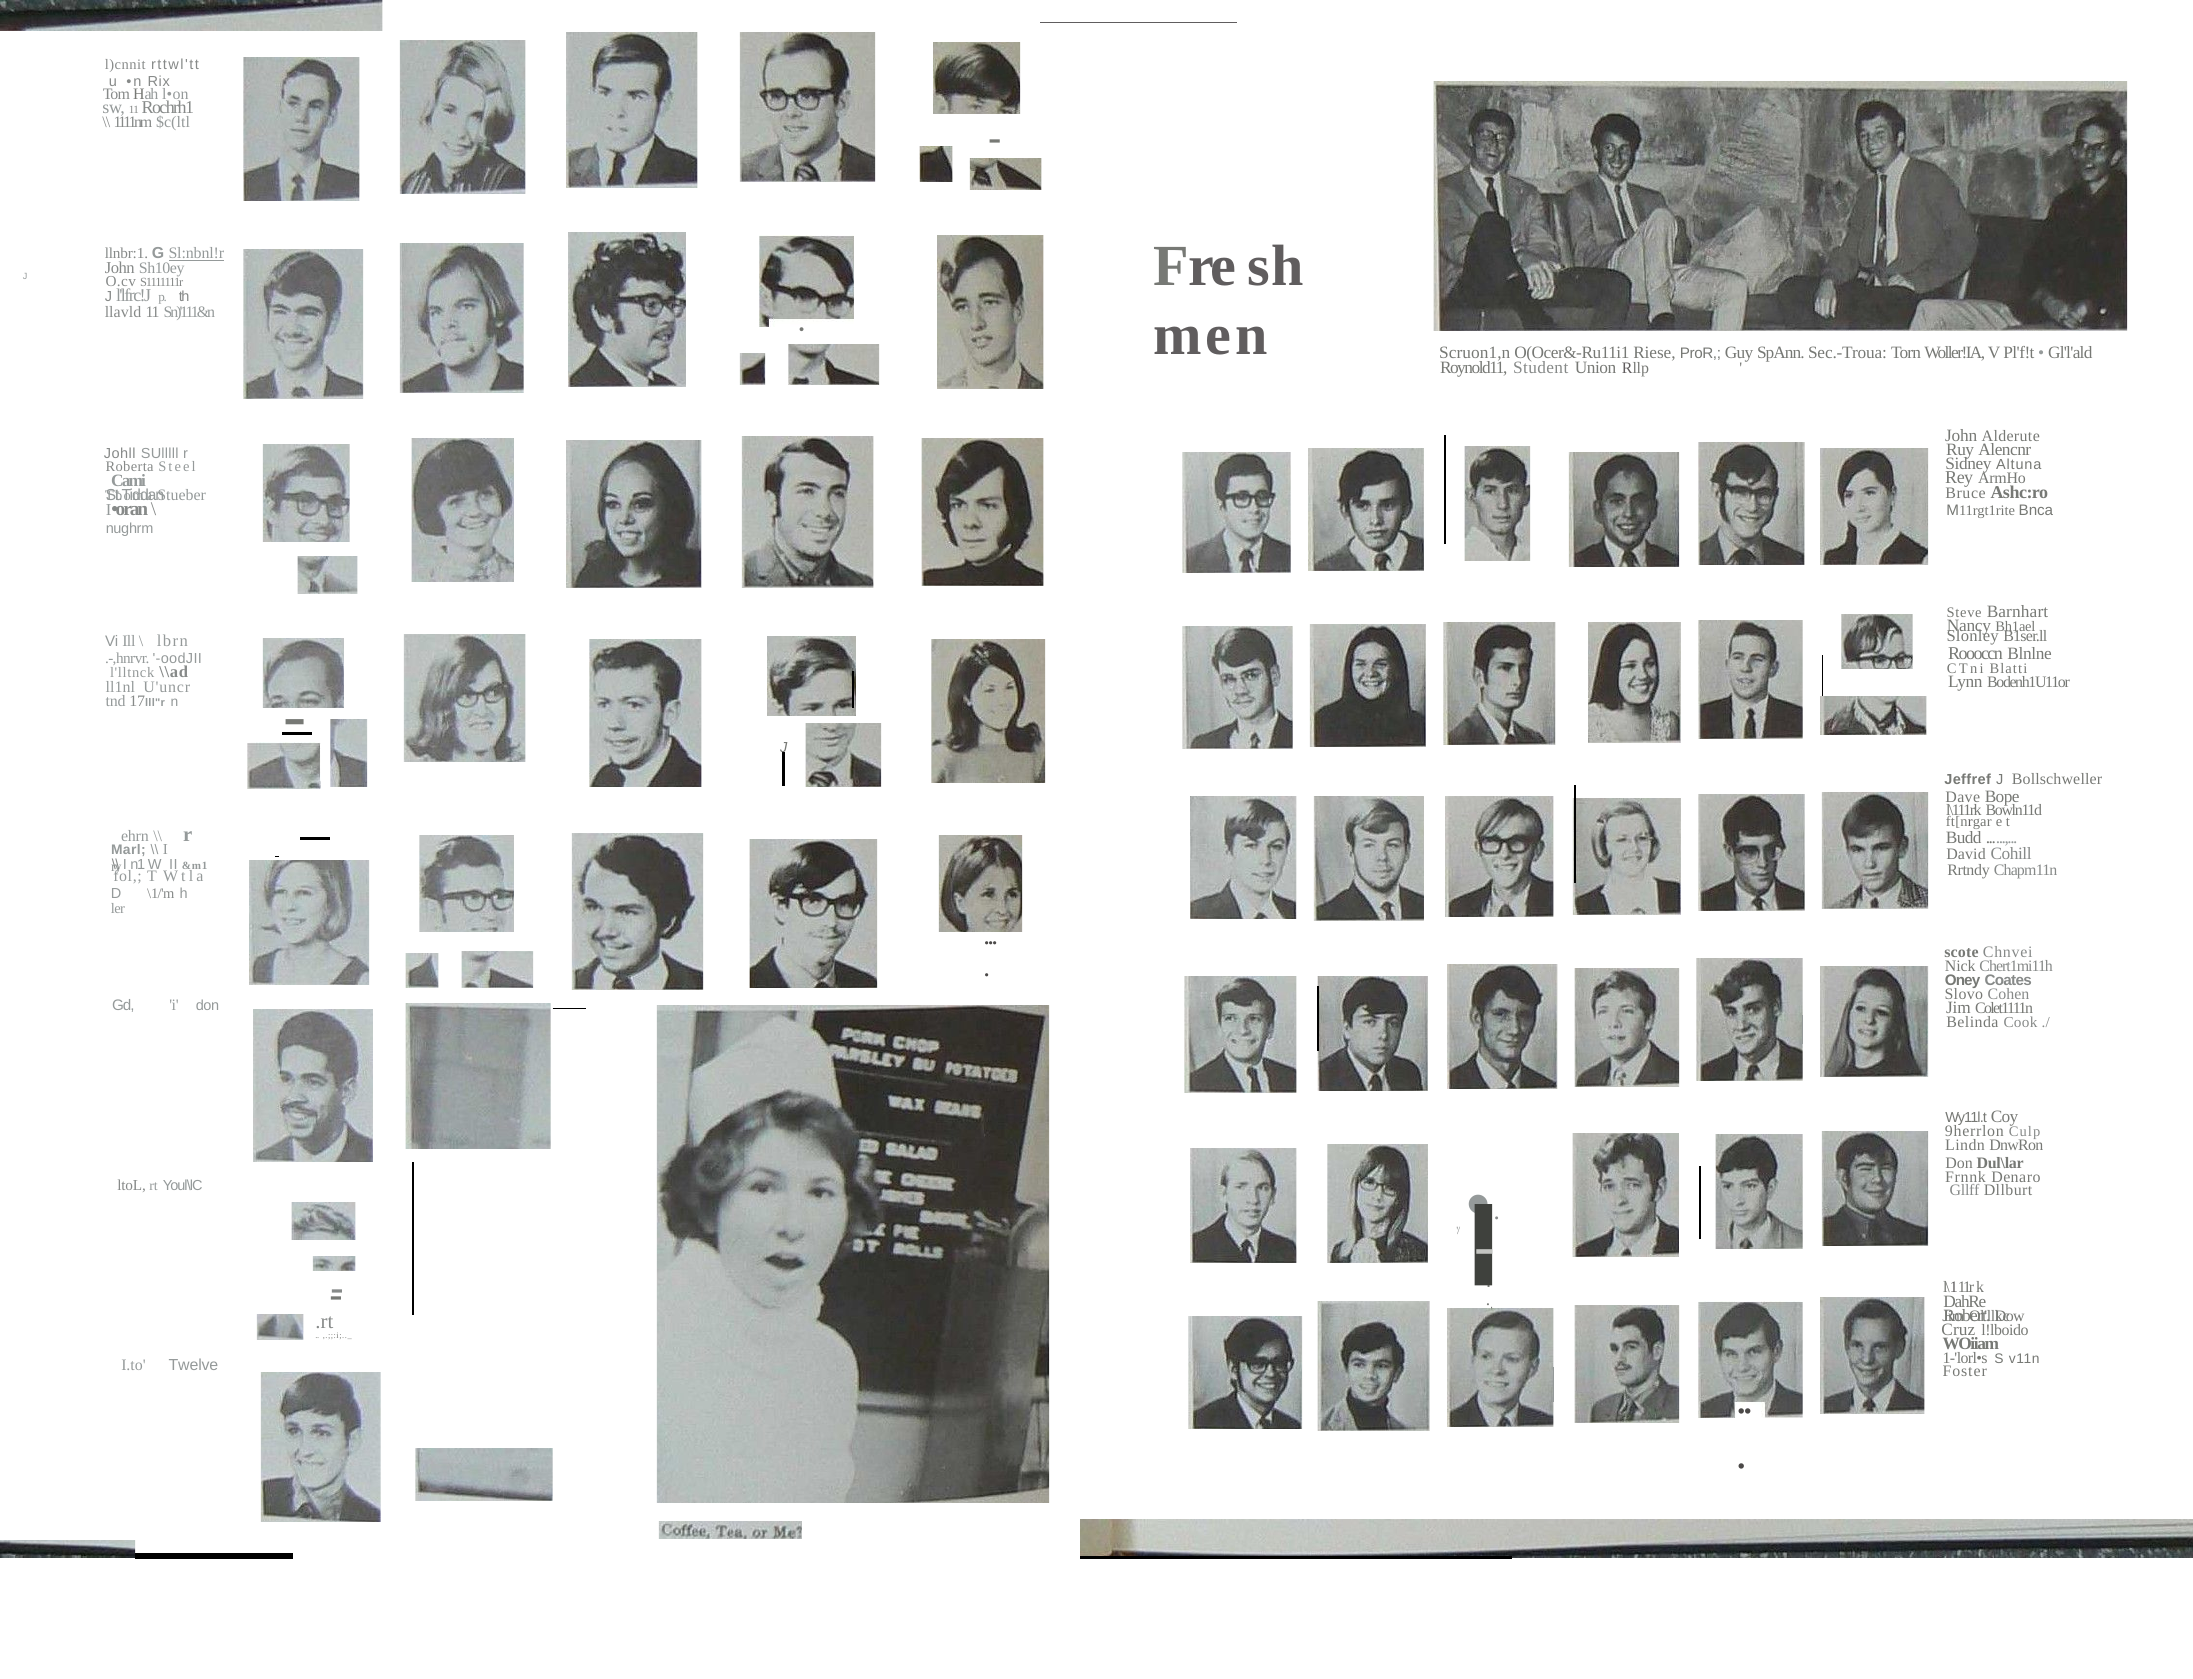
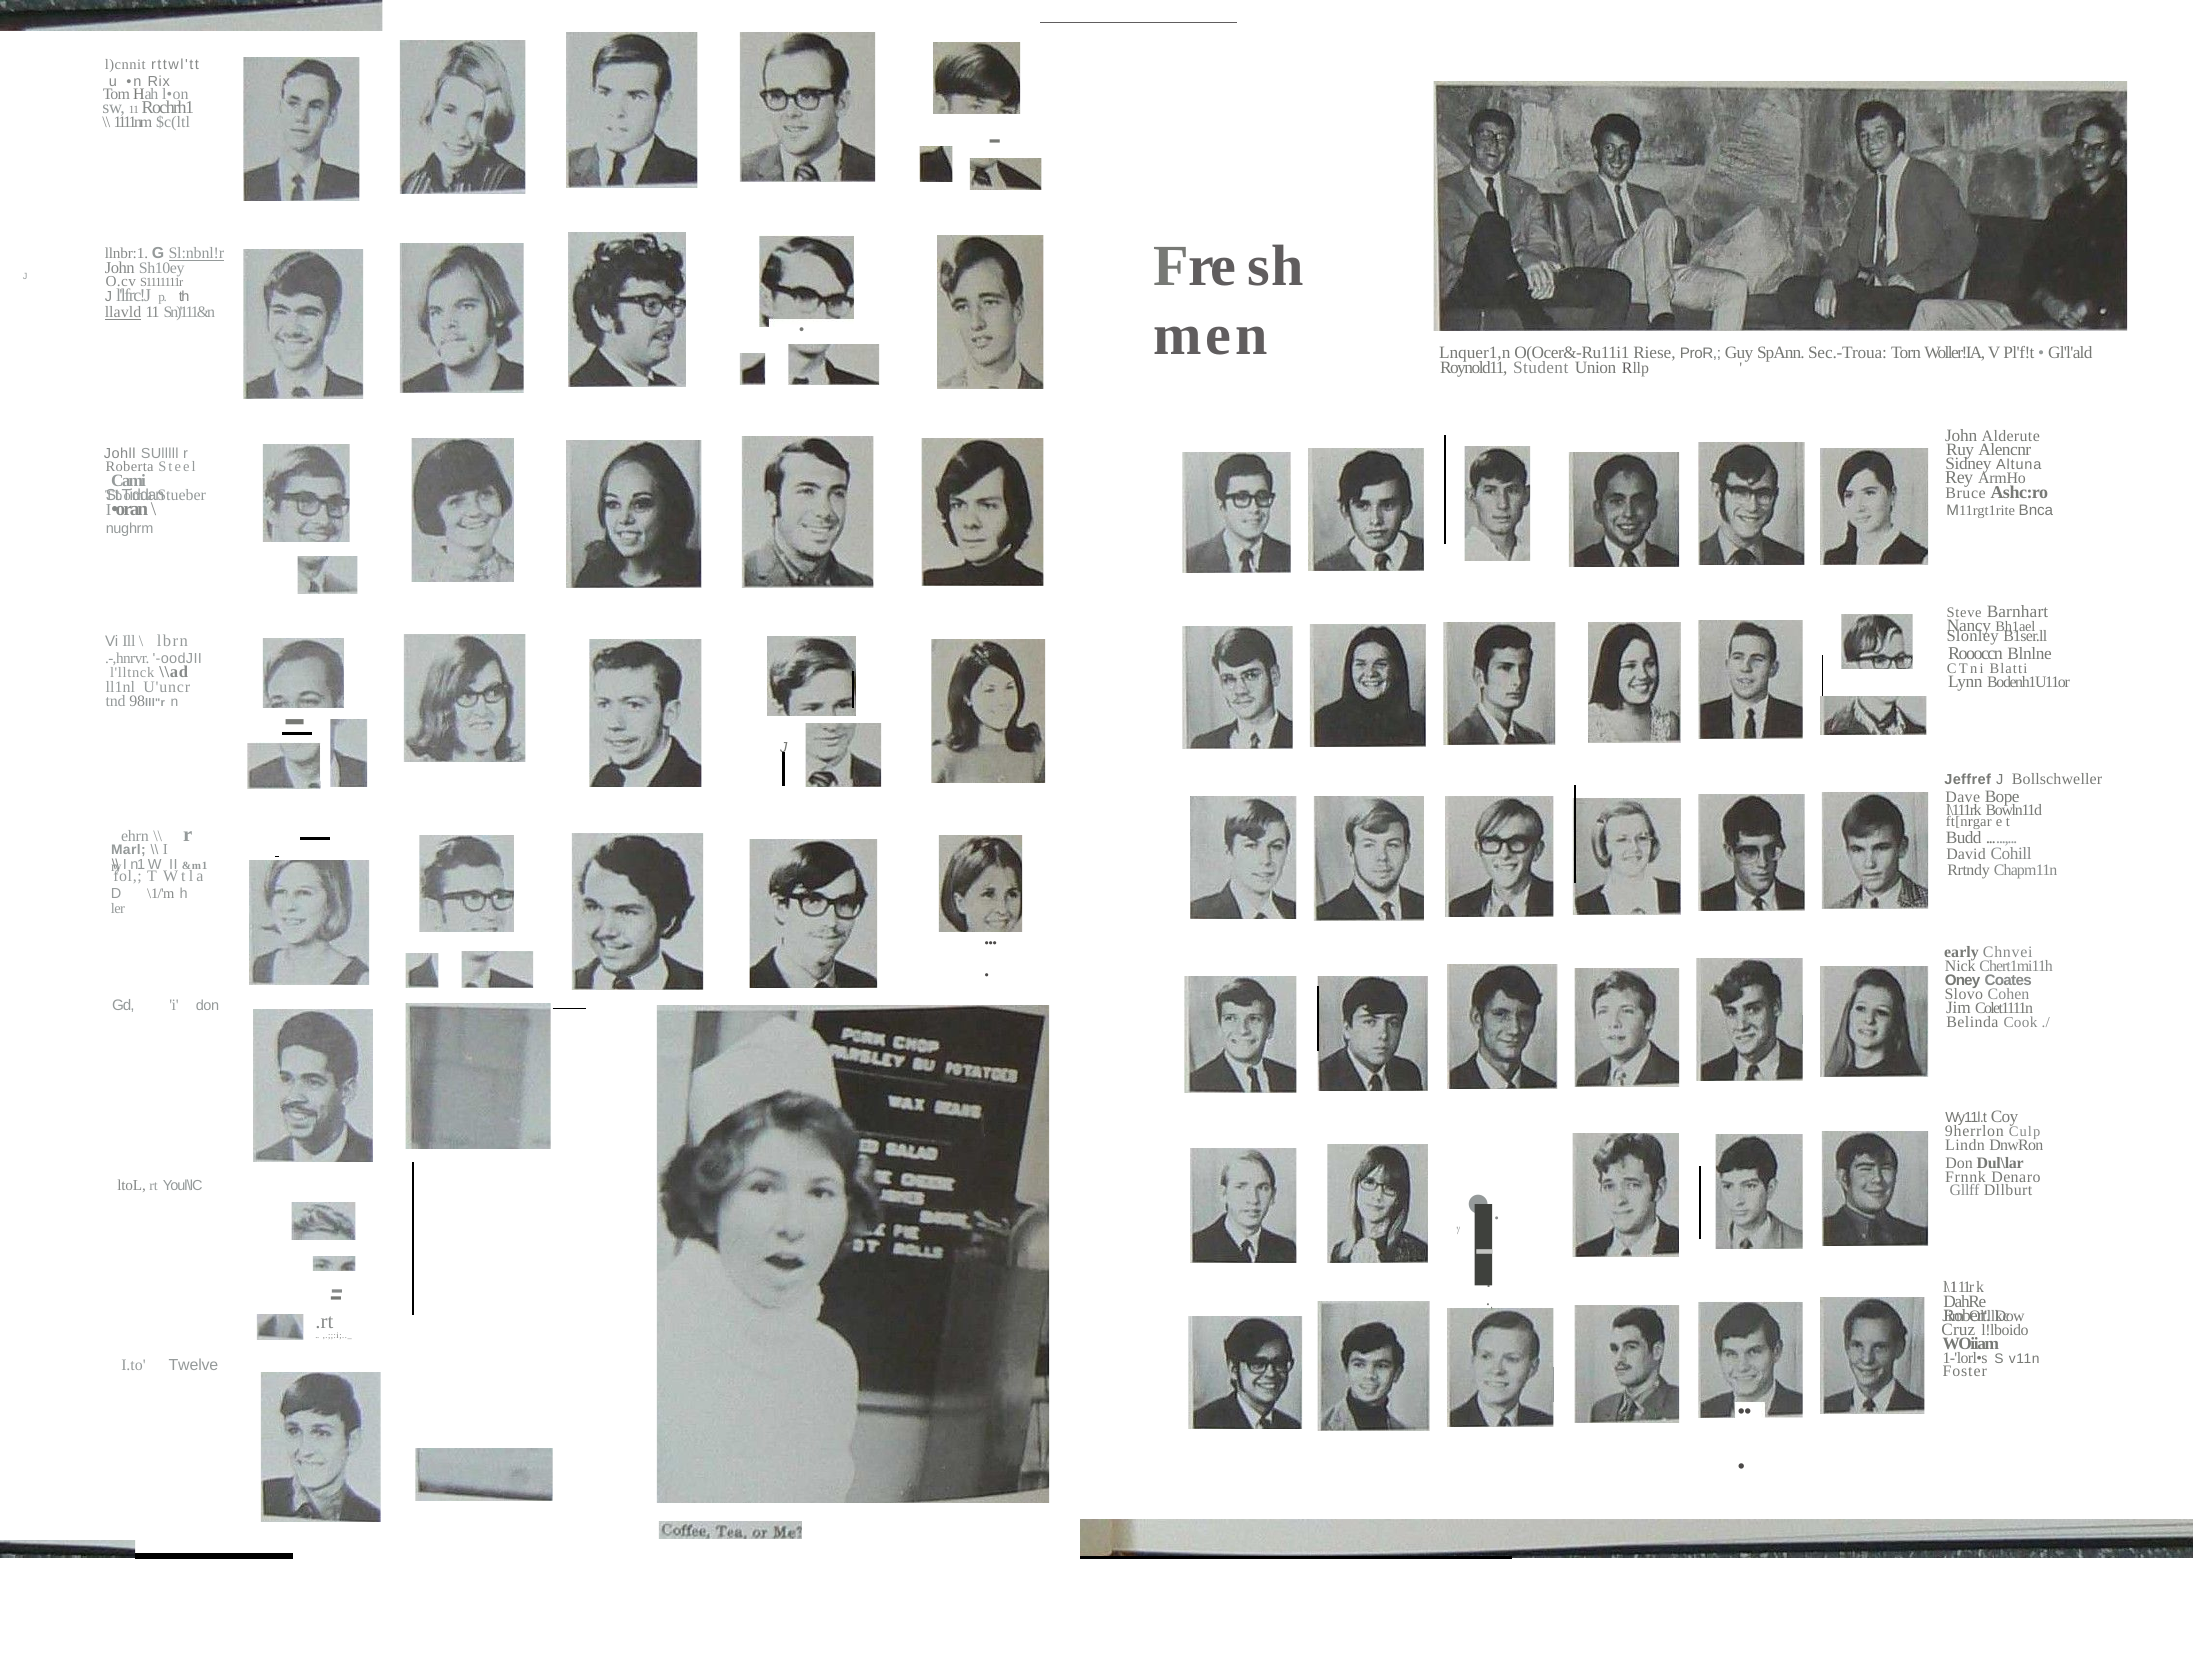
llavld underline: none -> present (123, 313)
Scruon1,n: Scruon1,n -> Lnquer1,n (1475, 352)
17: 17 -> 98 (137, 701)
scote: scote -> early (1962, 952)
